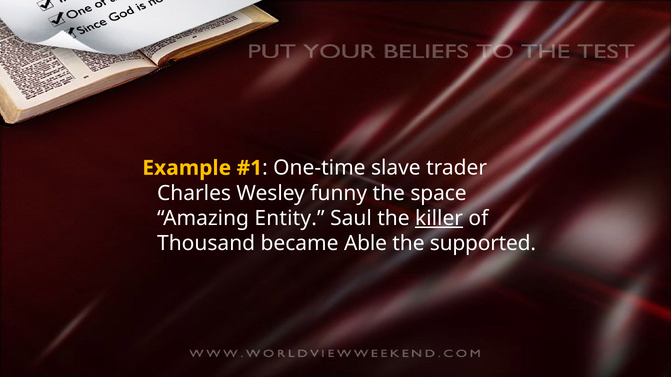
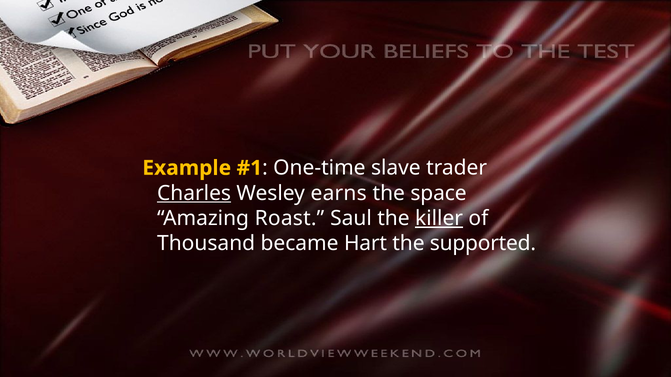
Charles underline: none -> present (194, 193)
funny: funny -> earns (339, 193)
Entity: Entity -> Roast (290, 218)
Able: Able -> Hart (365, 244)
